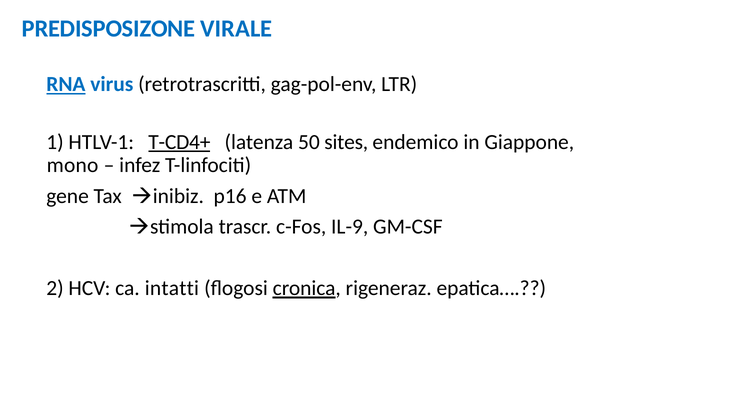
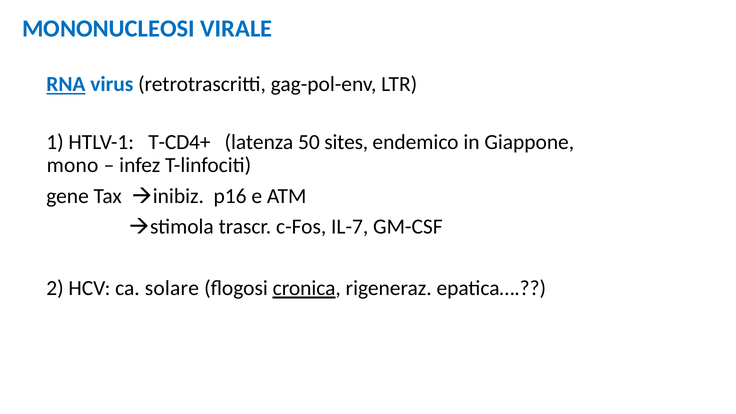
PREDISPOSIZONE: PREDISPOSIZONE -> MONONUCLEOSI (108, 28)
T-CD4+ underline: present -> none (179, 142)
IL-9: IL-9 -> IL-7 (350, 227)
intatti: intatti -> solare (172, 288)
